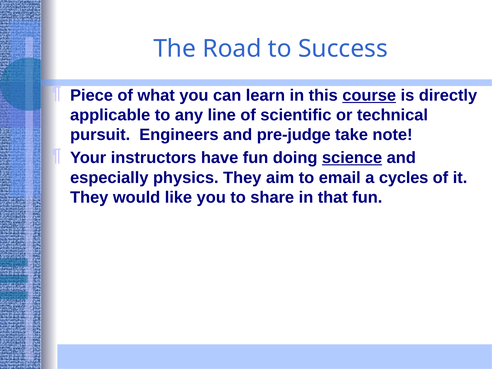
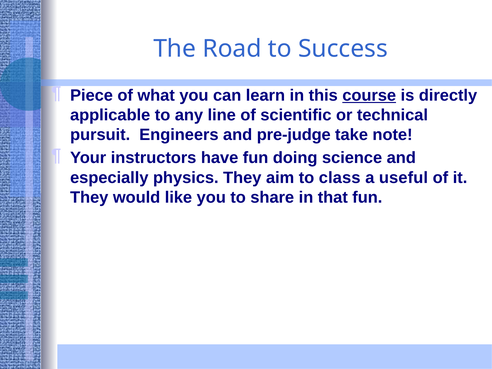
science underline: present -> none (352, 158)
email: email -> class (340, 178)
cycles: cycles -> useful (403, 178)
